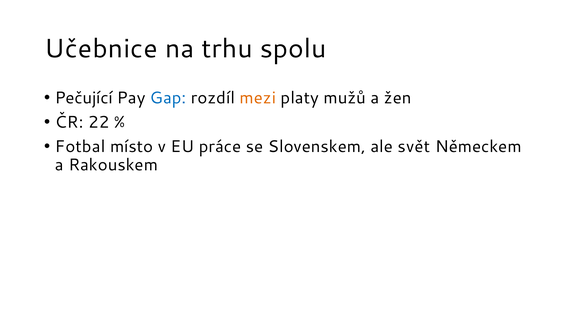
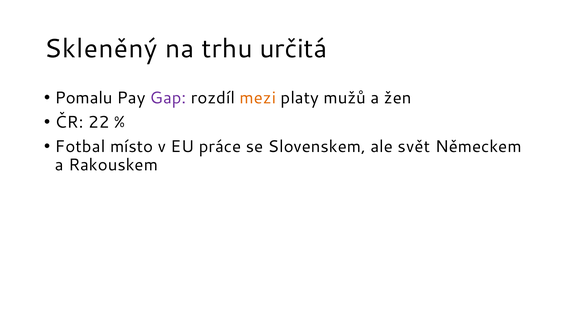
Učebnice: Učebnice -> Skleněný (101, 49)
spolu: spolu -> určitá (293, 49)
Pečující: Pečující -> Pomalu (84, 98)
Gap colour: blue -> purple (168, 98)
